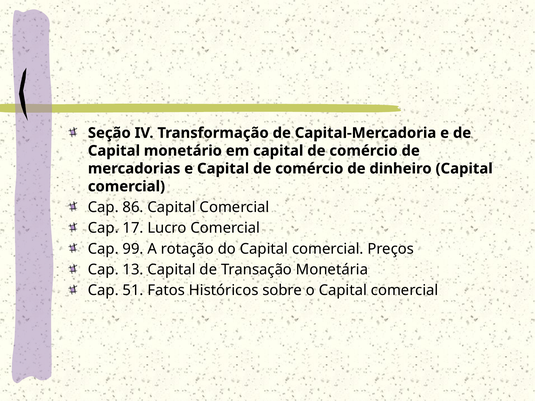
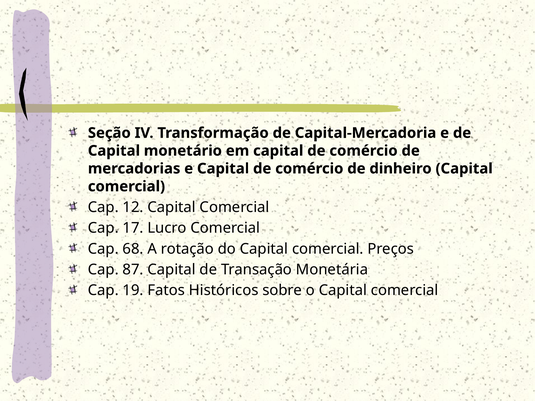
86: 86 -> 12 (133, 207)
99: 99 -> 68 (133, 249)
13: 13 -> 87 (133, 270)
51: 51 -> 19 (133, 291)
